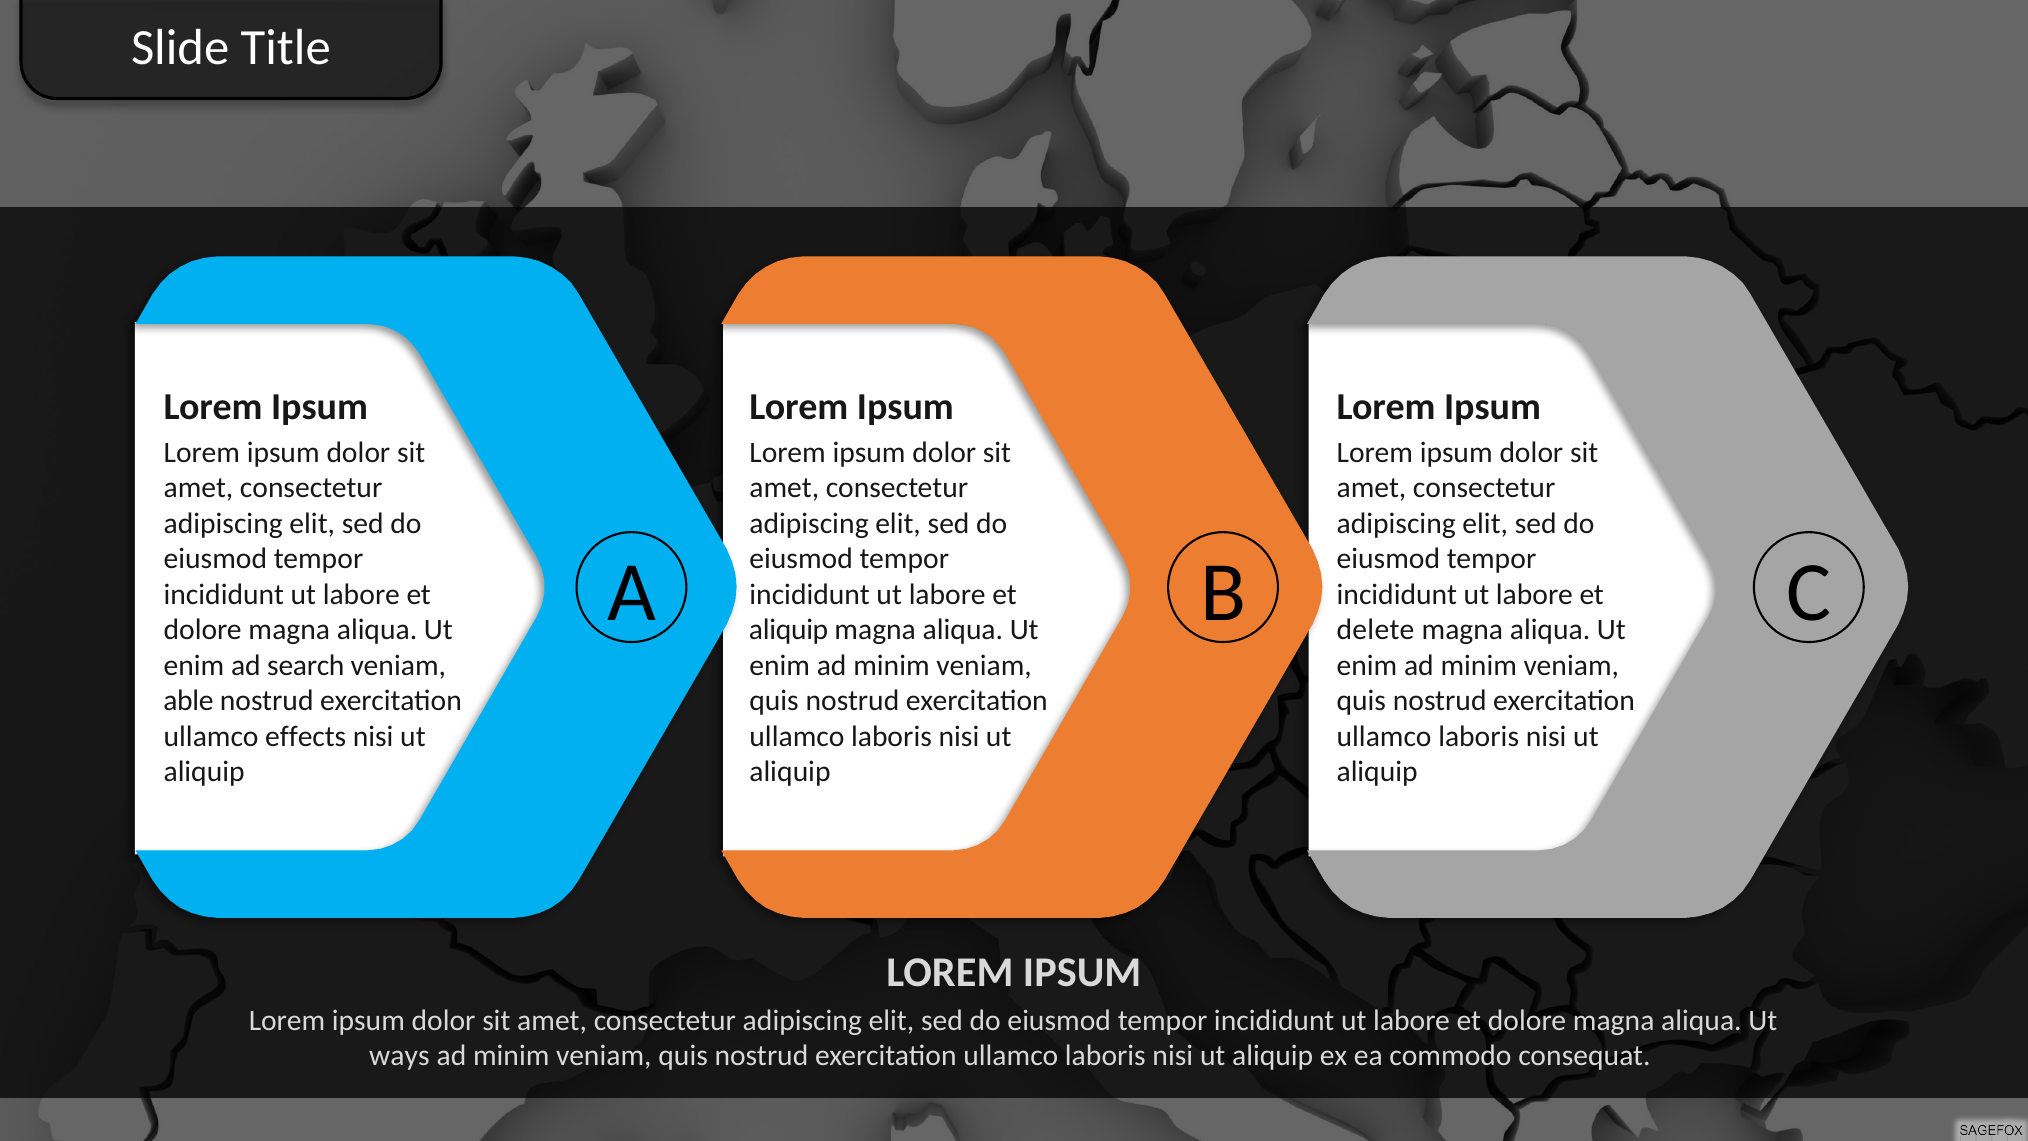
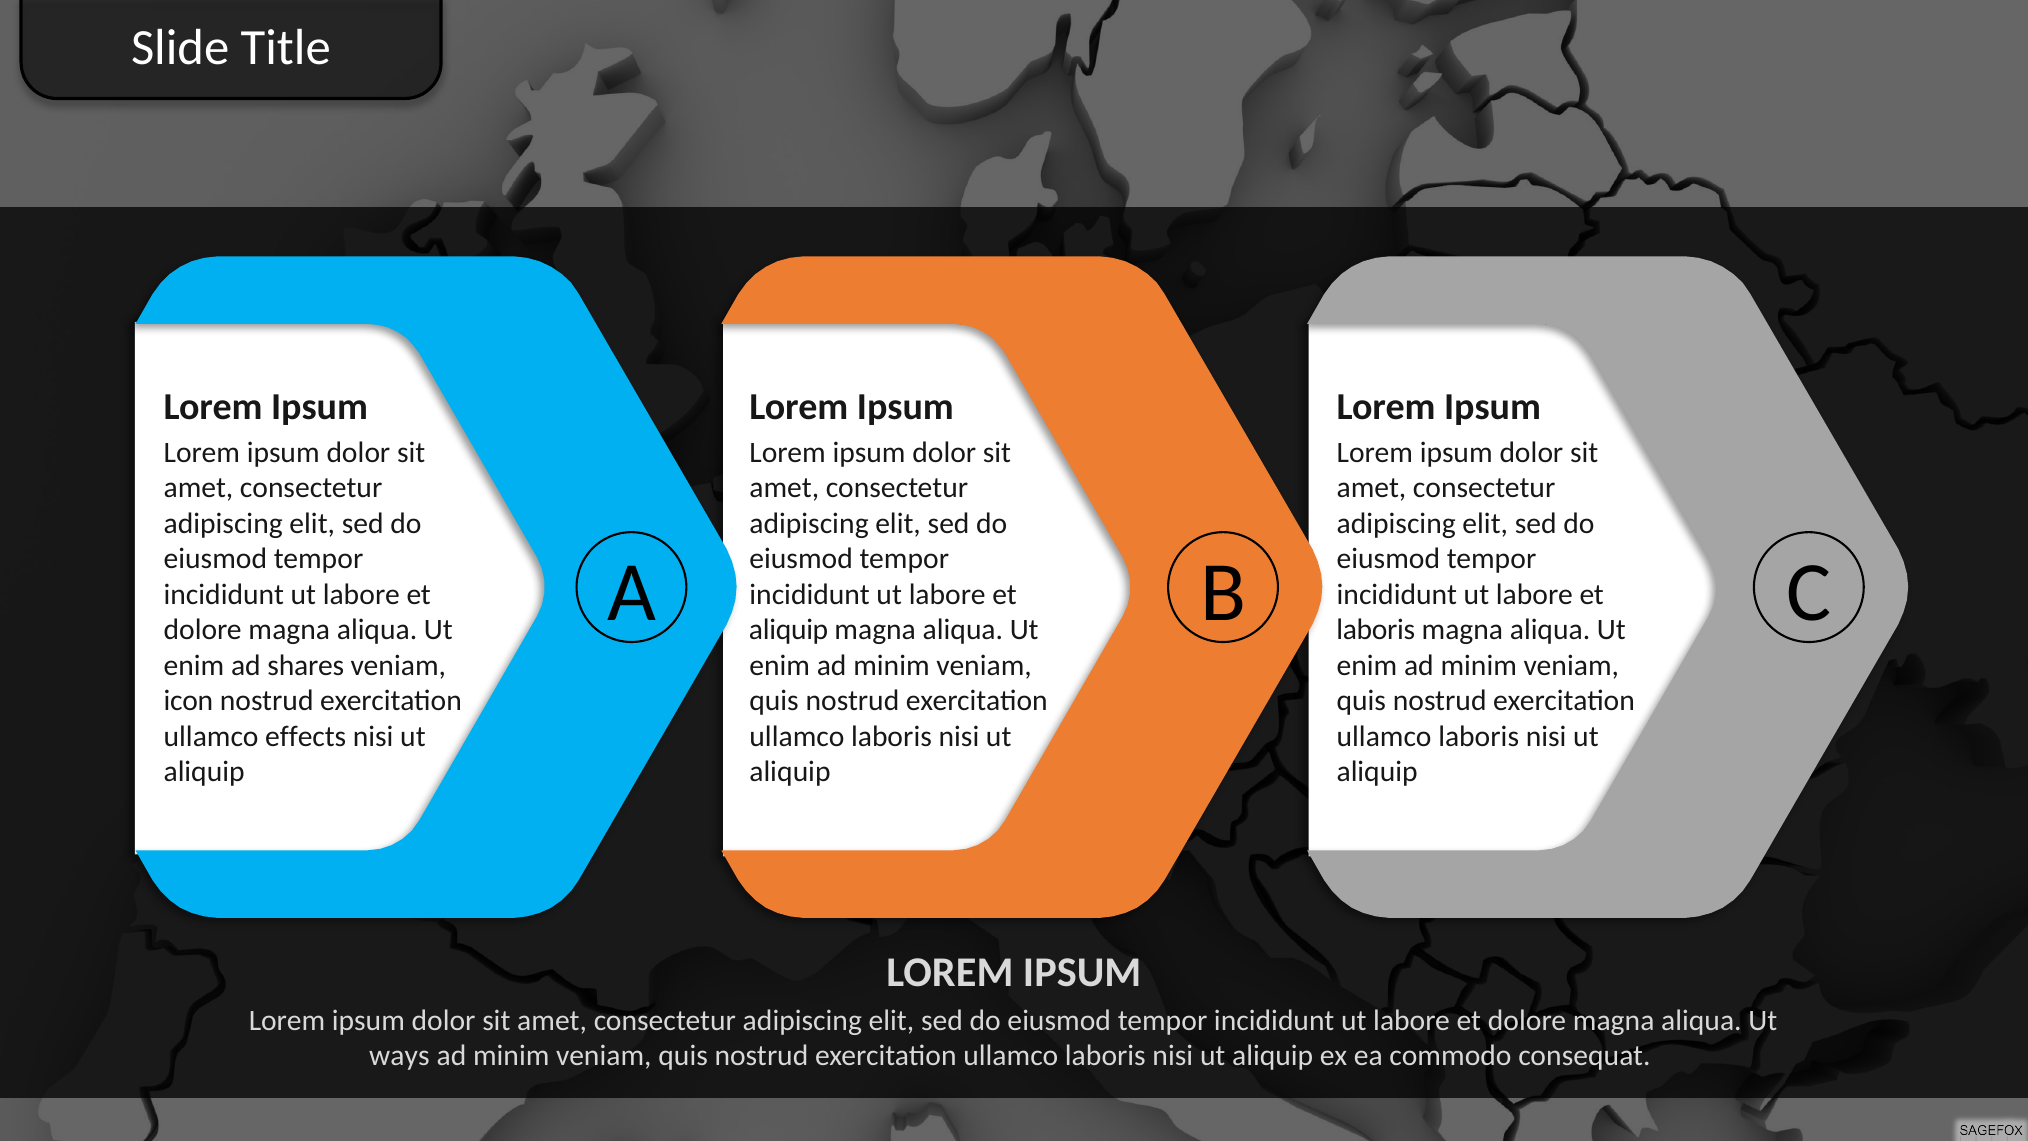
delete: delete -> laboris (1376, 630)
search: search -> shares (306, 665)
able: able -> icon (188, 701)
